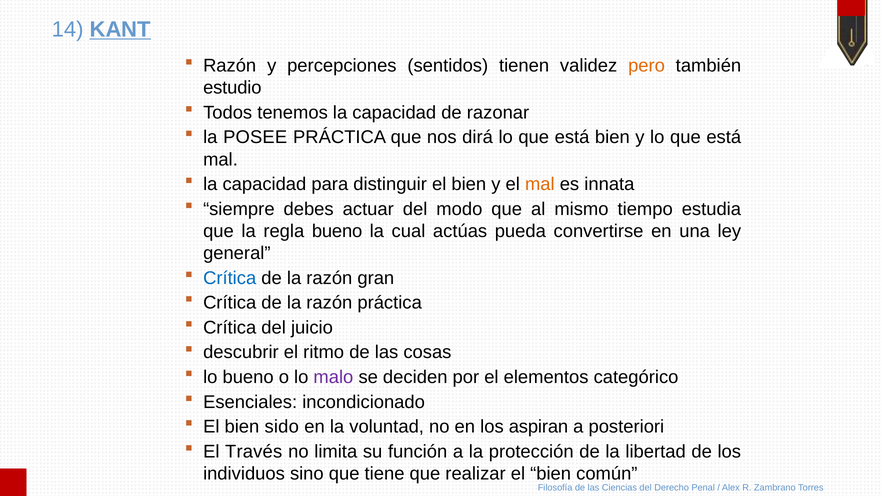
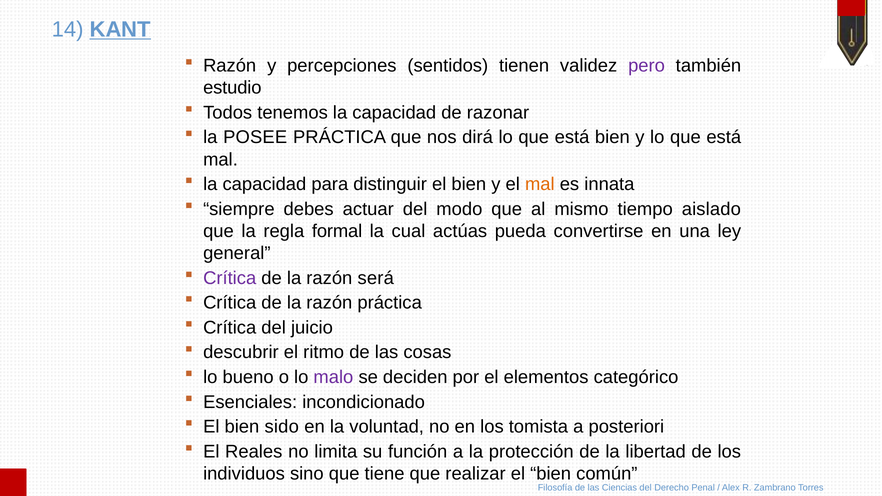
pero colour: orange -> purple (647, 66)
estudia: estudia -> aislado (711, 209)
regla bueno: bueno -> formal (337, 231)
Crítica colour: blue -> purple (230, 278)
gran: gran -> será (376, 278)
aspiran: aspiran -> tomista (538, 427)
Través: Través -> Reales (254, 452)
